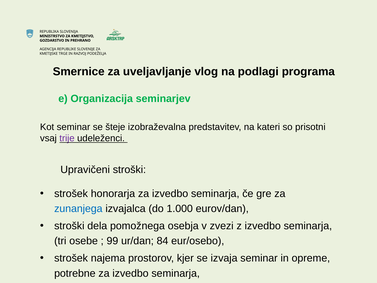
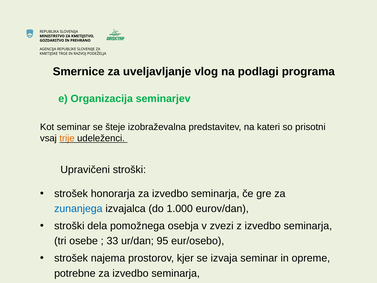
trije colour: purple -> orange (67, 138)
99: 99 -> 33 (112, 241)
84: 84 -> 95 (162, 241)
